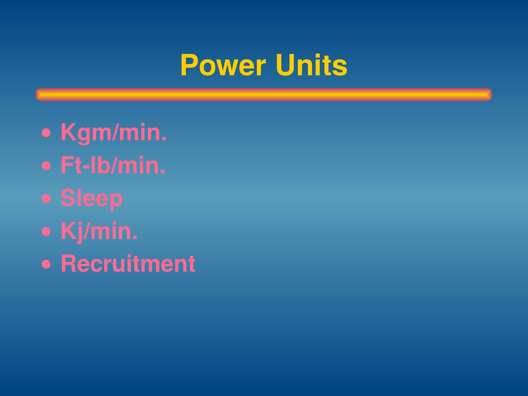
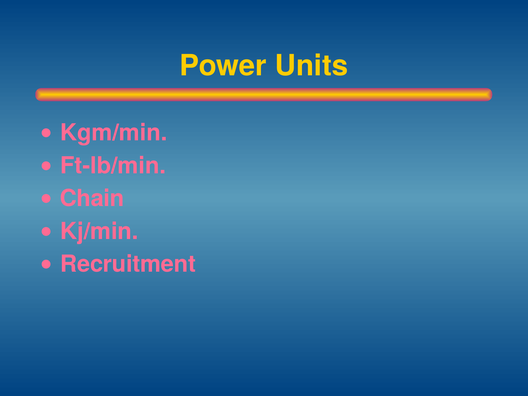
Sleep: Sleep -> Chain (92, 199)
